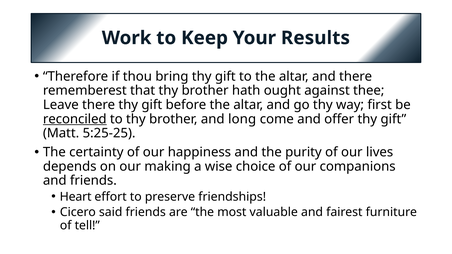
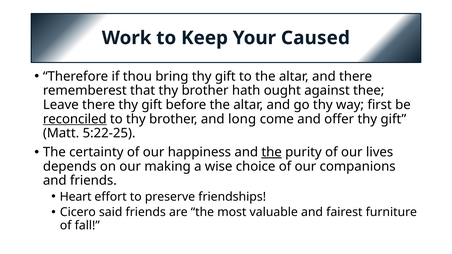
Results: Results -> Caused (315, 38)
5:25-25: 5:25-25 -> 5:22-25 (109, 133)
the underline: none -> present (272, 152)
tell: tell -> fall (87, 226)
